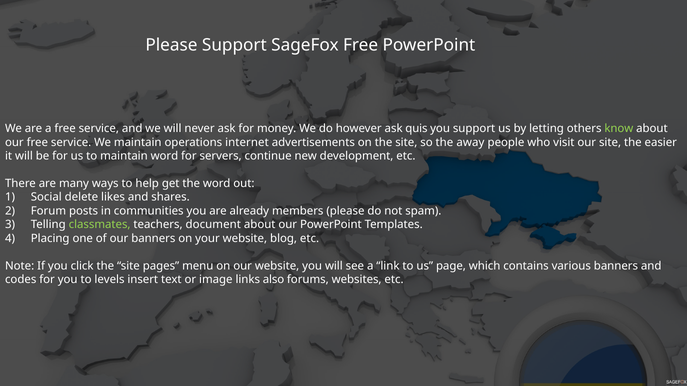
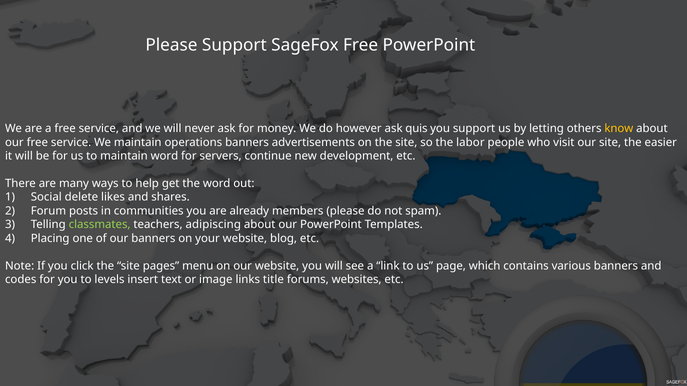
know colour: light green -> yellow (619, 129)
operations internet: internet -> banners (247, 143)
away: away -> labor (470, 143)
document: document -> adipiscing (213, 225)
also: also -> title (273, 280)
